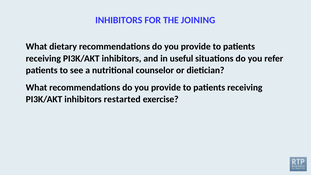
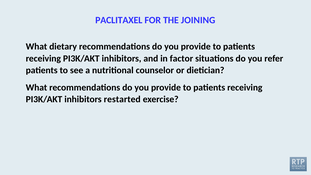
INHIBITORS: INHIBITORS -> PACLITAXEL (119, 20)
useful: useful -> factor (181, 58)
